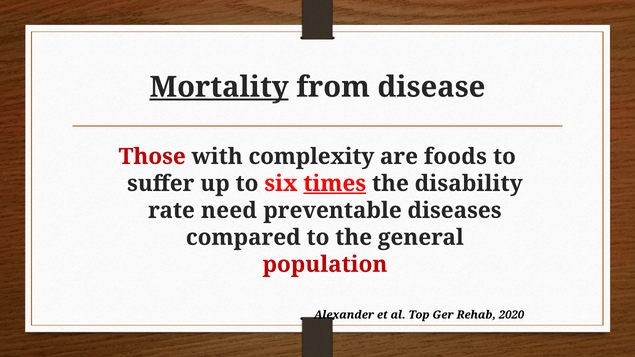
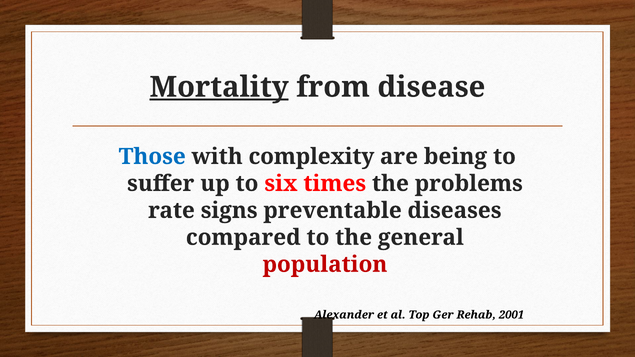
Those colour: red -> blue (152, 157)
foods: foods -> being (455, 157)
times underline: present -> none (335, 184)
disability: disability -> problems (469, 184)
need: need -> signs (229, 211)
2020: 2020 -> 2001 (511, 315)
